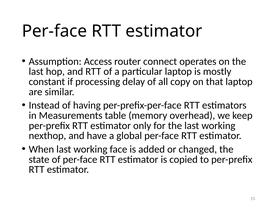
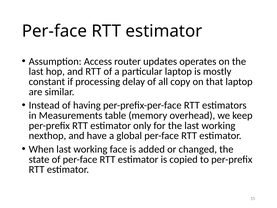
connect: connect -> updates (160, 61)
